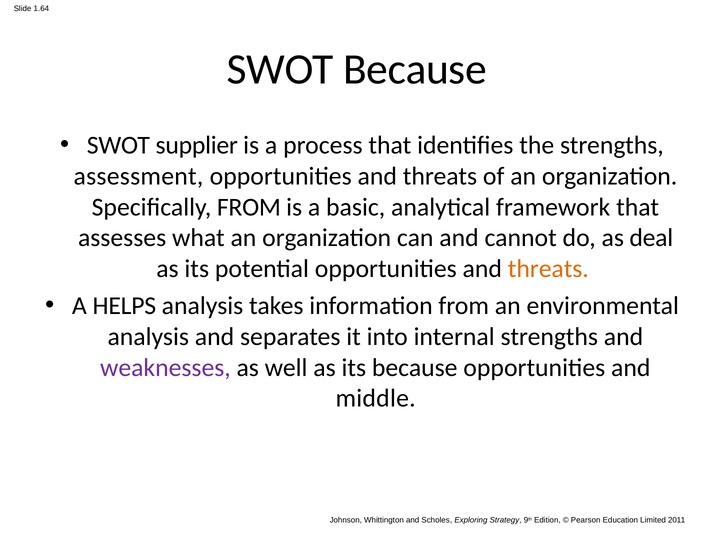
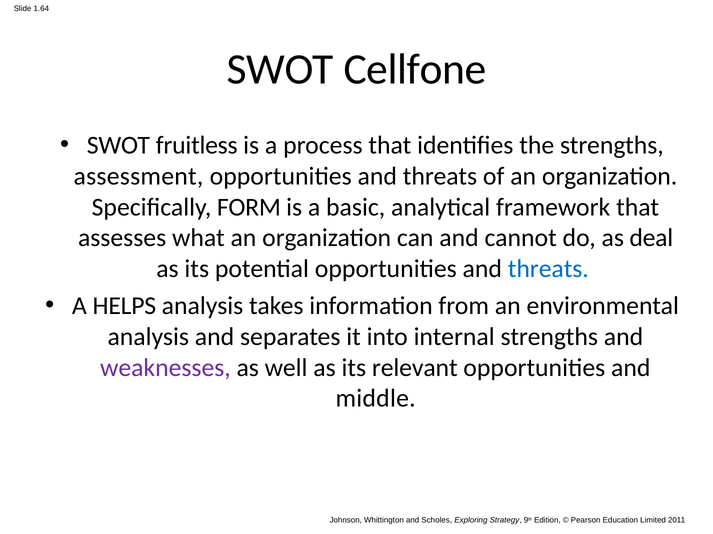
SWOT Because: Because -> Cellfone (415, 70)
supplier: supplier -> fruitless (197, 146)
Specifically FROM: FROM -> FORM (249, 207)
threats colour: orange -> blue (548, 269)
its because: because -> relevant (415, 368)
